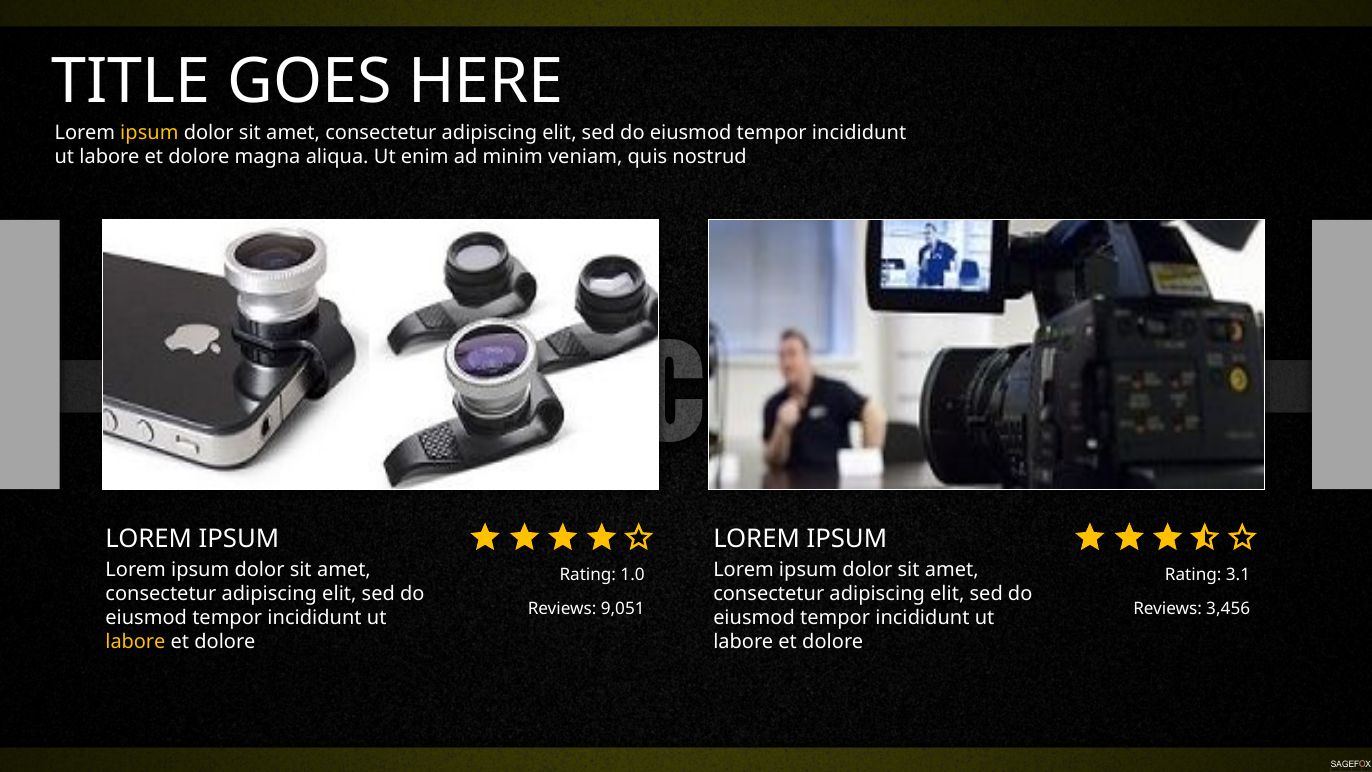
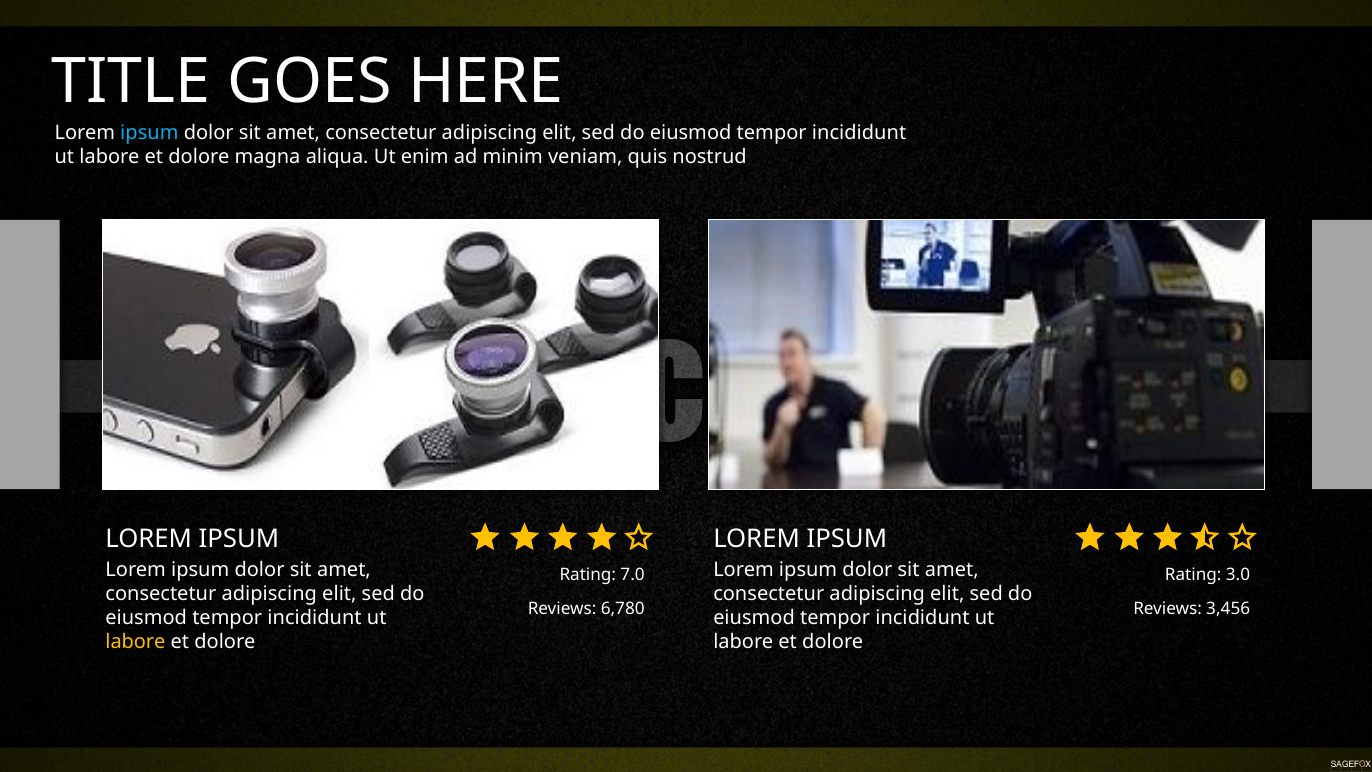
ipsum colour: yellow -> light blue (149, 132)
1.0: 1.0 -> 7.0 (633, 574)
3.1: 3.1 -> 3.0 (1238, 574)
9,051: 9,051 -> 6,780 (623, 608)
